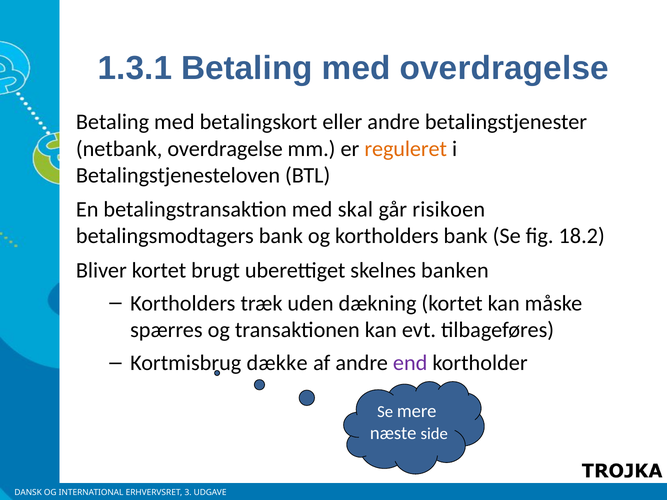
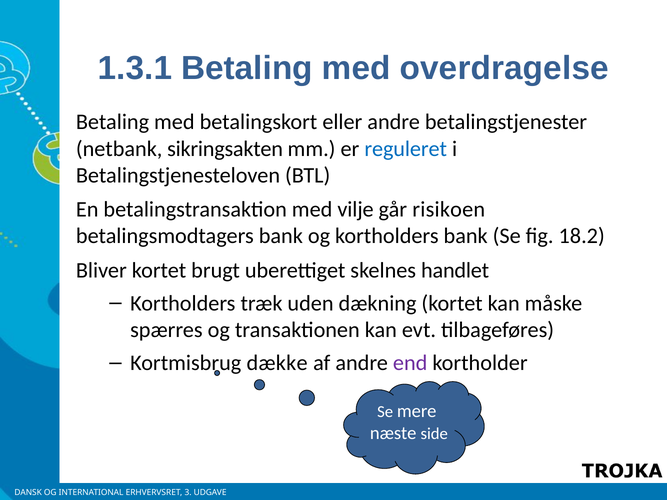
netbank overdragelse: overdragelse -> sikringsakten (225, 149)
reguleret colour: orange -> blue (406, 149)
skal: skal -> vilje (356, 210)
banken: banken -> handlet (455, 270)
